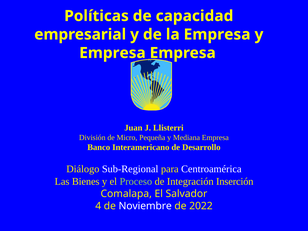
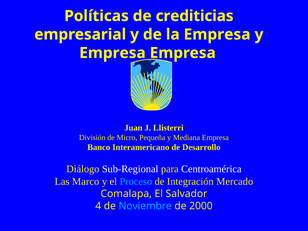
capacidad: capacidad -> crediticias (195, 16)
Bienes: Bienes -> Marco (86, 181)
Proceso colour: light green -> light blue (136, 181)
Inserción: Inserción -> Mercado (235, 181)
Noviembre colour: white -> light blue (145, 206)
2022: 2022 -> 2000 (201, 206)
